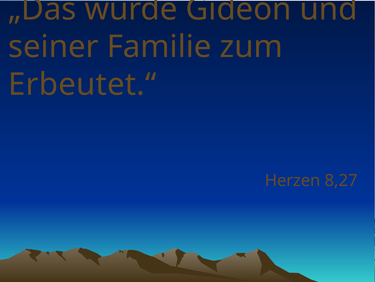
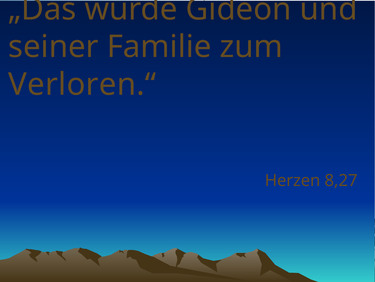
Erbeutet.“: Erbeutet.“ -> Verloren.“ (82, 84)
